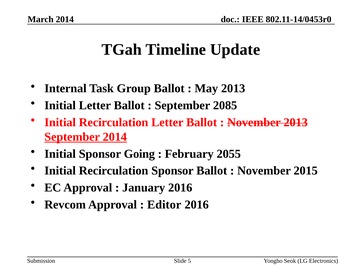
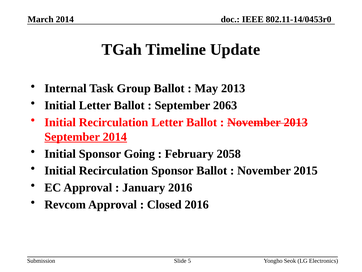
2085: 2085 -> 2063 (225, 105)
2055: 2055 -> 2058 (229, 153)
Editor: Editor -> Closed (164, 204)
